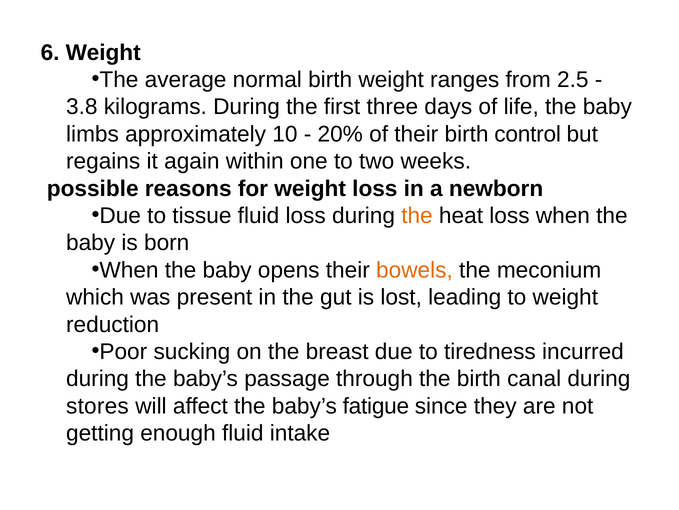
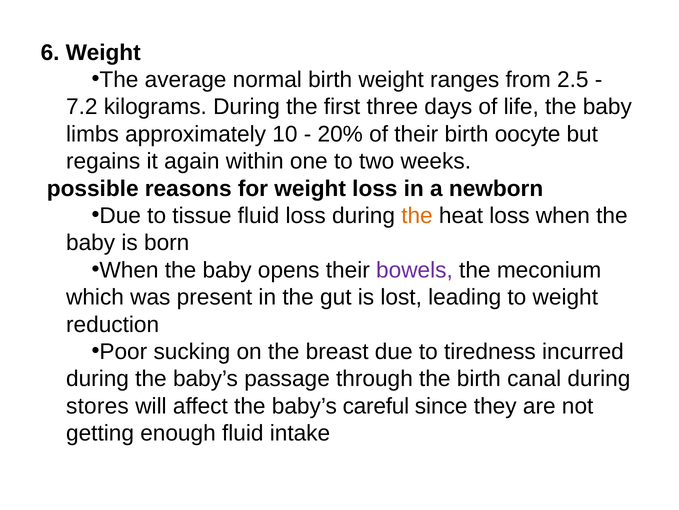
3.8: 3.8 -> 7.2 (82, 107)
control: control -> oocyte (528, 134)
bowels colour: orange -> purple (414, 270)
fatigue: fatigue -> careful (376, 406)
